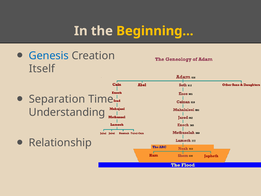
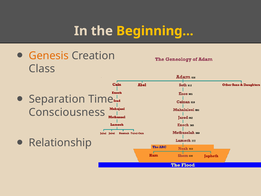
Genesis colour: blue -> orange (49, 56)
Itself: Itself -> Class (42, 69)
Understanding: Understanding -> Consciousness (67, 112)
